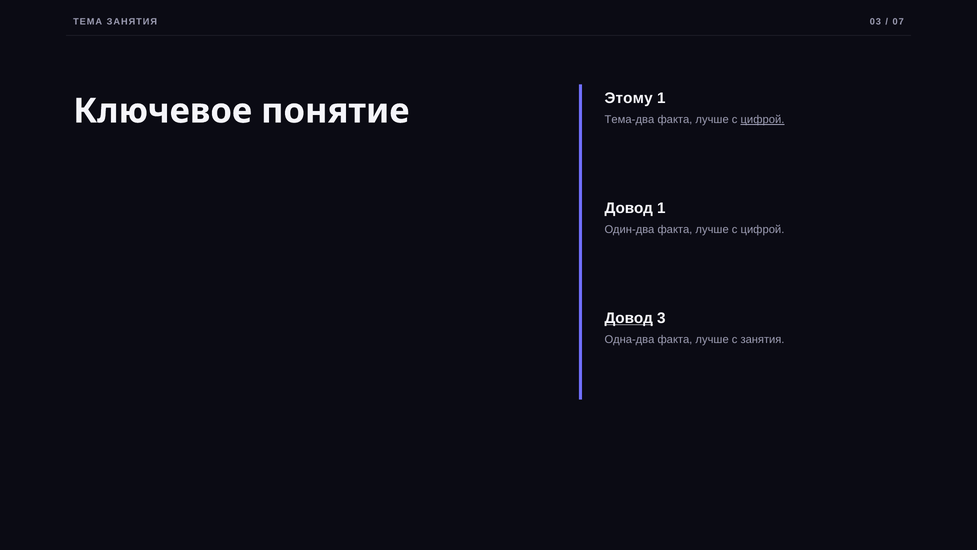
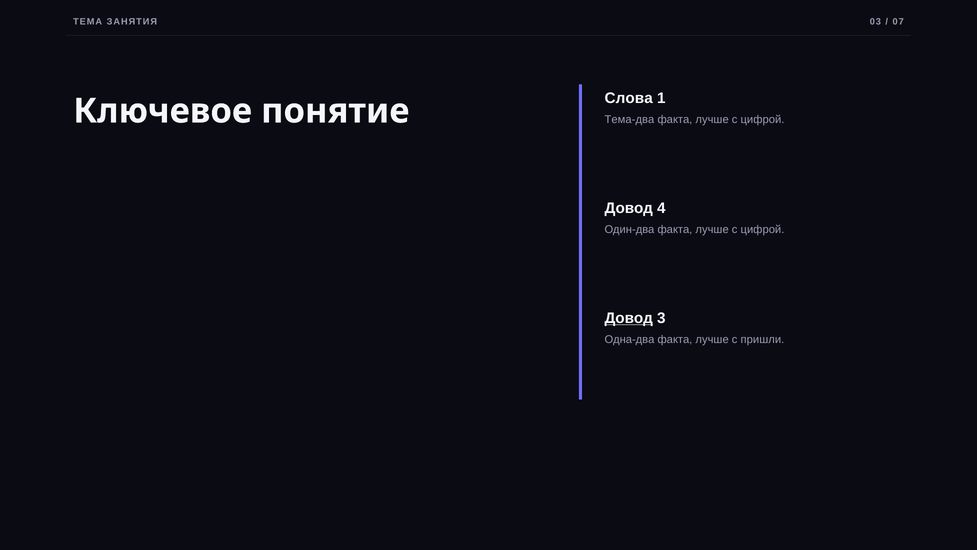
Этому: Этому -> Слова (629, 98)
цифрой underline: present -> none (762, 120)
Довод 1: 1 -> 4 (661, 208)
с занятия: занятия -> пришли (762, 340)
